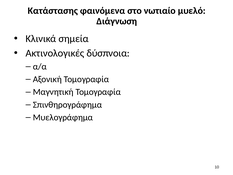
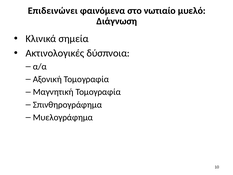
Κατάστασης: Κατάστασης -> Επιδεινώνει (53, 11)
